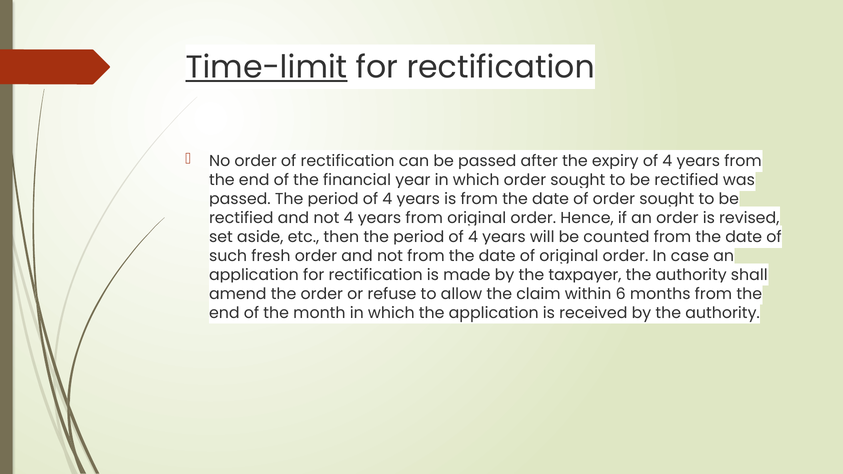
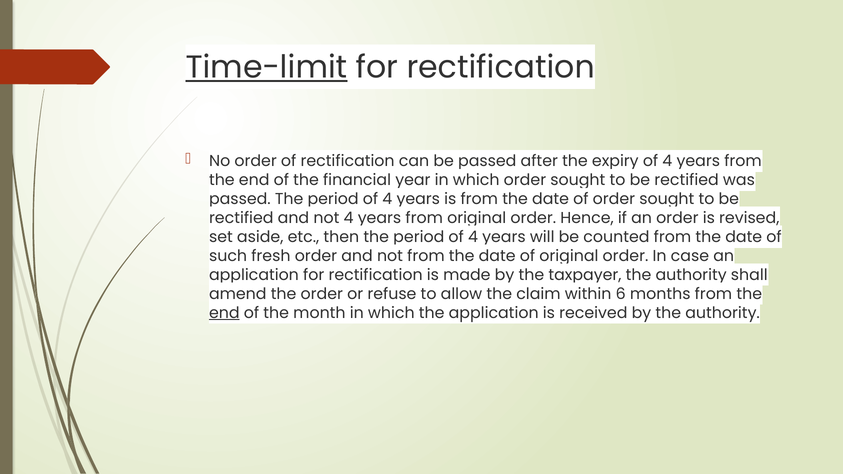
end underline: none -> present (224, 313)
